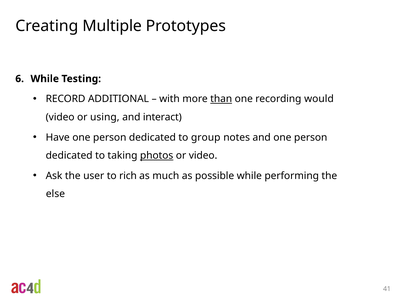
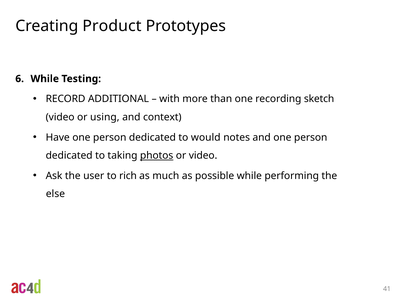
Multiple: Multiple -> Product (112, 26)
than underline: present -> none (221, 99)
would: would -> sketch (319, 99)
interact: interact -> context (162, 117)
group: group -> would (206, 138)
